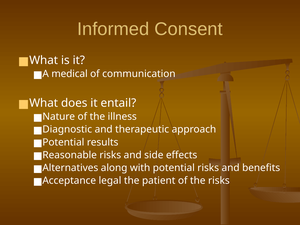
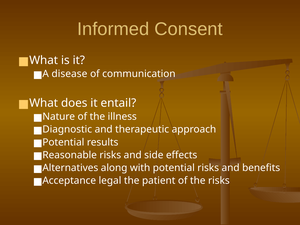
medical: medical -> disease (69, 74)
